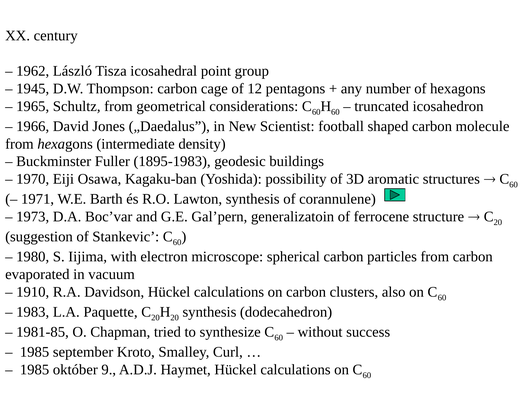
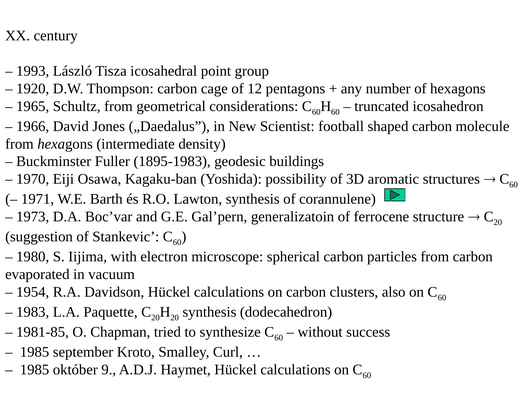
1962: 1962 -> 1993 (33, 71)
1945: 1945 -> 1920 (33, 89)
1910: 1910 -> 1954 (33, 292)
